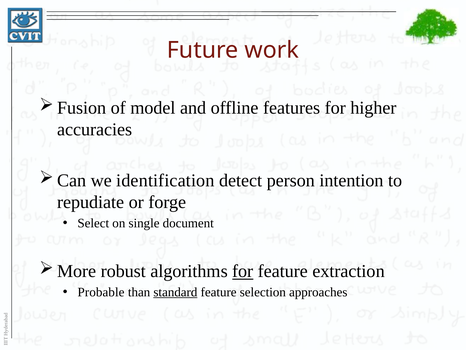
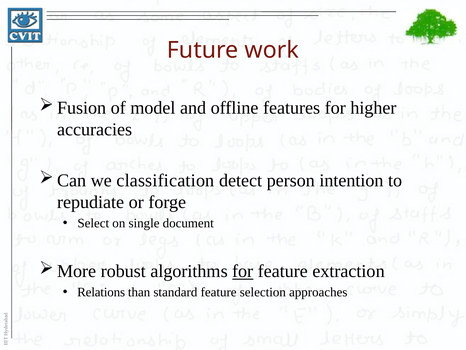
identification: identification -> classification (165, 180)
Probable: Probable -> Relations (101, 292)
standard underline: present -> none (175, 292)
